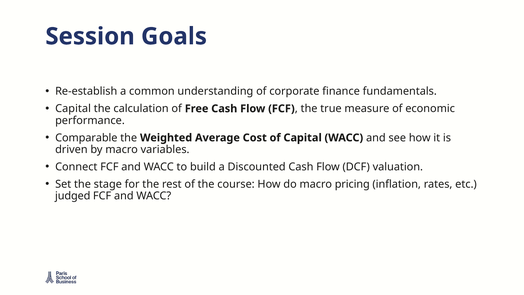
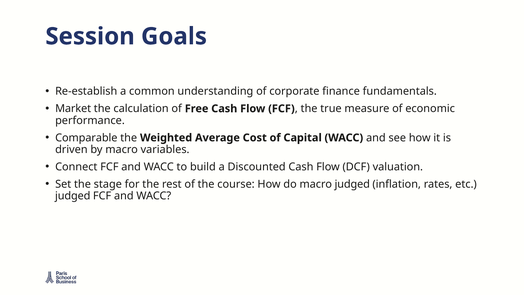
Capital: Capital -> Market (73, 109)
macro pricing: pricing -> judged (352, 184)
